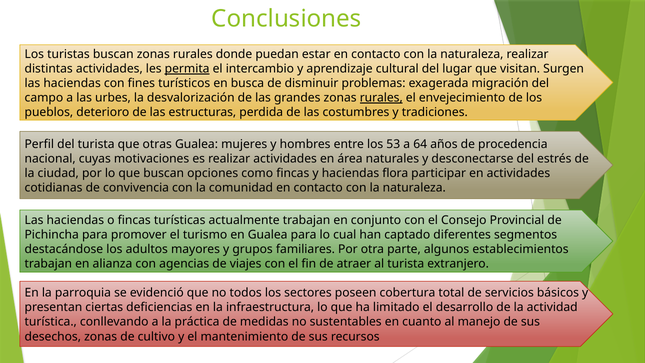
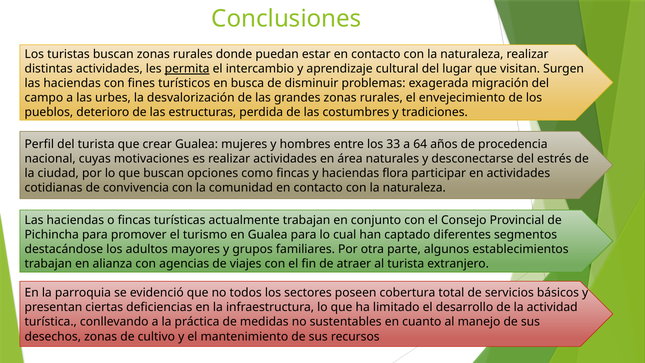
rurales underline: present -> none (381, 98)
otras: otras -> crear (157, 144)
53: 53 -> 33 (393, 144)
